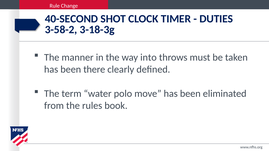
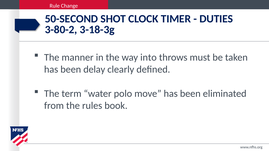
40-SECOND: 40-SECOND -> 50-SECOND (71, 19)
3-58-2: 3-58-2 -> 3-80-2 (61, 30)
there: there -> delay (94, 70)
